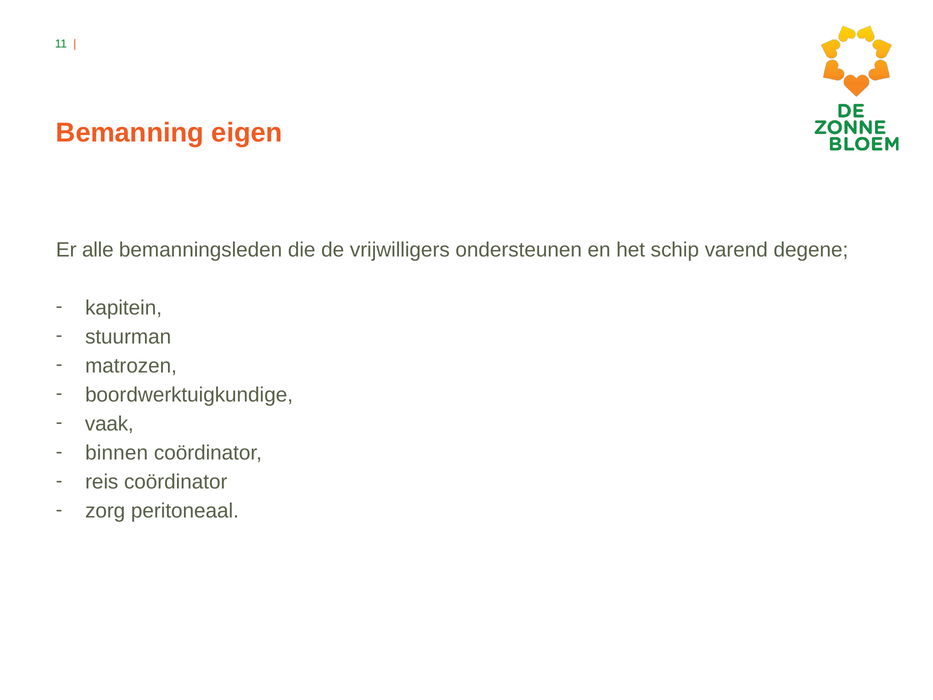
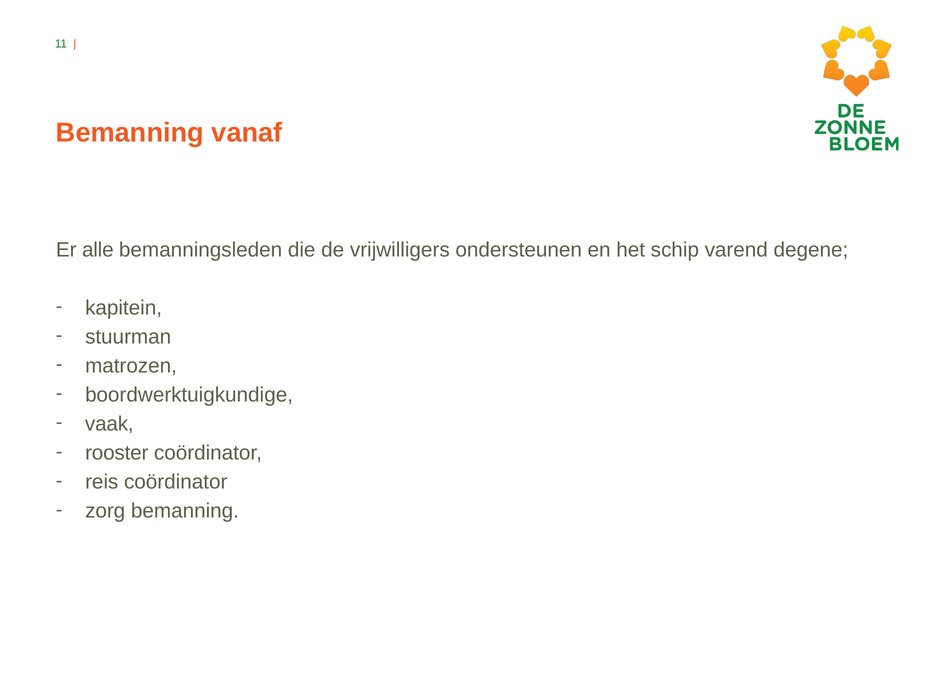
eigen: eigen -> vanaf (247, 133)
binnen: binnen -> rooster (117, 453)
zorg peritoneaal: peritoneaal -> bemanning (185, 511)
